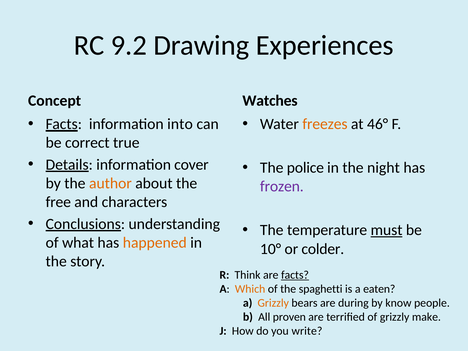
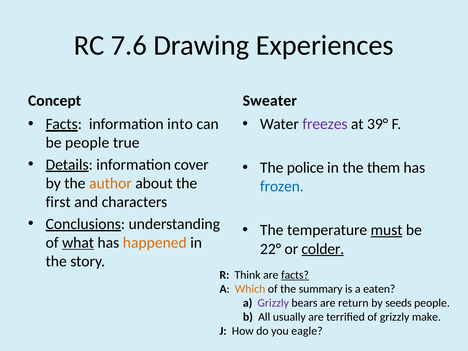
9.2: 9.2 -> 7.6 (129, 45)
Watches: Watches -> Sweater (270, 101)
freezes colour: orange -> purple (325, 124)
46°: 46° -> 39° (378, 124)
be correct: correct -> people (87, 143)
night: night -> them (384, 168)
frozen colour: purple -> blue (282, 186)
free: free -> first (58, 202)
what underline: none -> present (78, 243)
10°: 10° -> 22° (271, 249)
colder underline: none -> present (323, 249)
spaghetti: spaghetti -> summary (321, 289)
Grizzly colour: orange -> purple (273, 303)
during: during -> return (353, 303)
know: know -> seeds (398, 303)
proven: proven -> usually (289, 317)
write: write -> eagle (307, 331)
